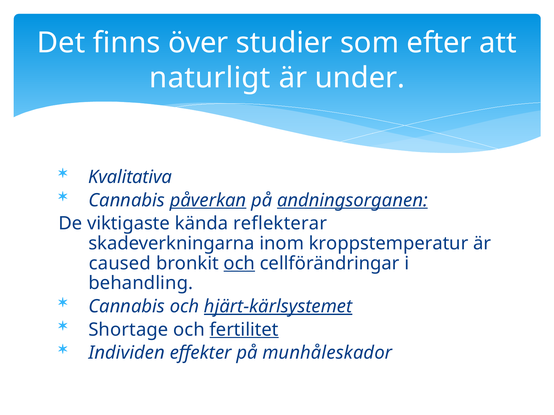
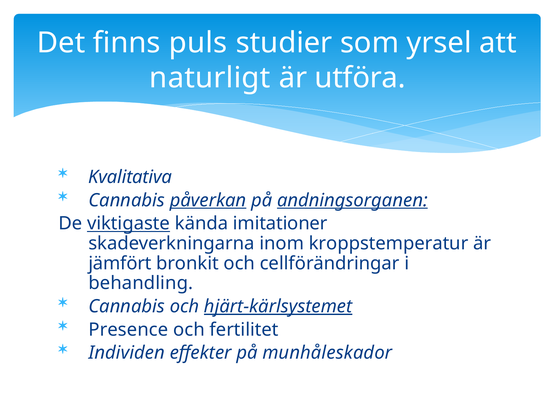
över: över -> puls (198, 43)
efter: efter -> yrsel (439, 43)
under: under -> utföra (360, 78)
viktigaste underline: none -> present (129, 224)
reflekterar: reflekterar -> imitationer (280, 224)
caused: caused -> jämfört (120, 264)
och underline: present -> none (239, 264)
Shortage: Shortage -> Presence (128, 330)
fertilitet underline: present -> none (244, 330)
